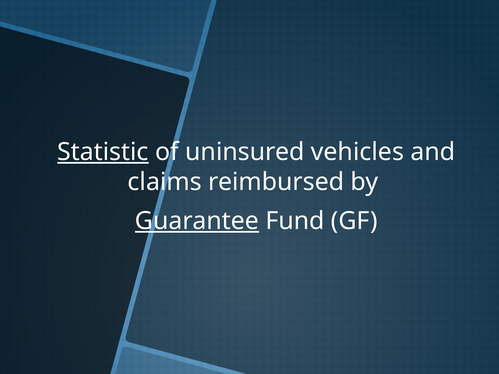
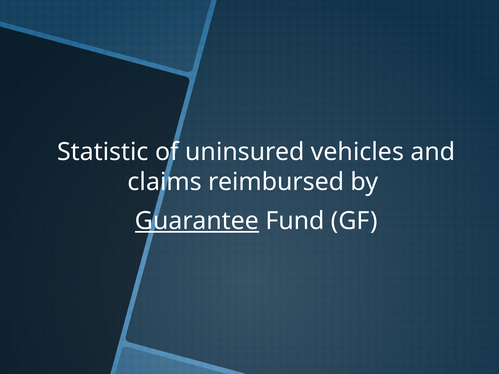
Statistic underline: present -> none (103, 152)
